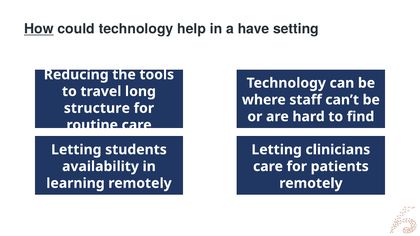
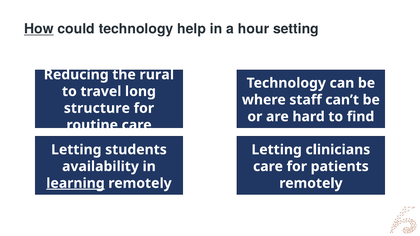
have: have -> hour (254, 29)
tools: tools -> rural (157, 75)
learning underline: none -> present (75, 183)
